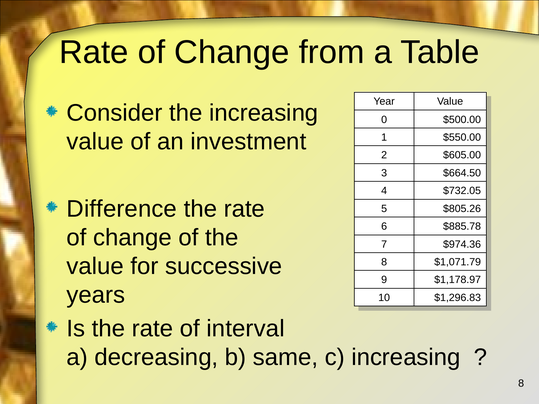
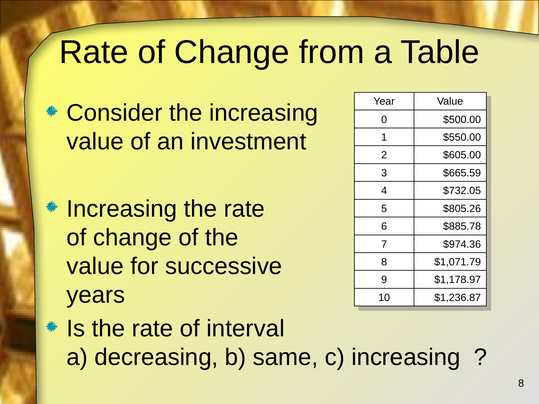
$664.50: $664.50 -> $665.59 (462, 173)
Difference: Difference -> Increasing (122, 209)
$1,296.83: $1,296.83 -> $1,236.87 (458, 298)
